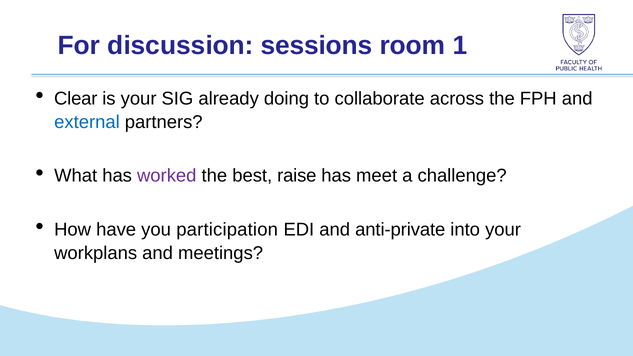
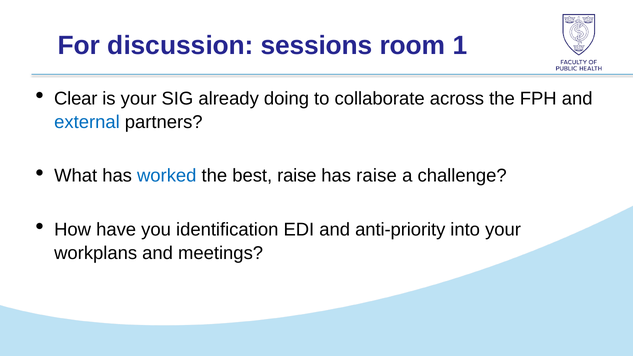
worked colour: purple -> blue (167, 176)
has meet: meet -> raise (377, 176)
participation: participation -> identification (227, 230)
anti-private: anti-private -> anti-priority (400, 230)
